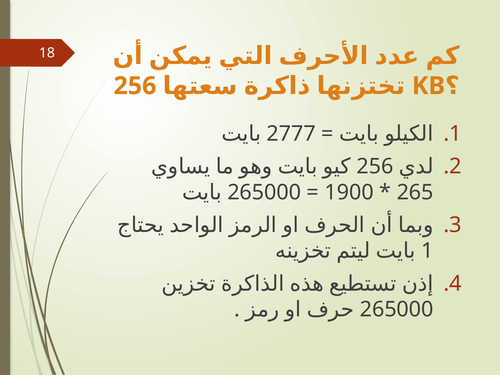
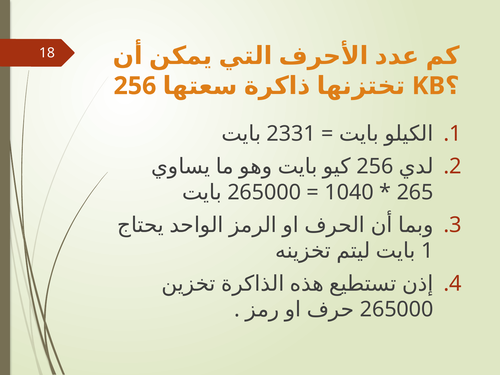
2777: 2777 -> 2331 (291, 134)
1900: 1900 -> 1040 (349, 192)
